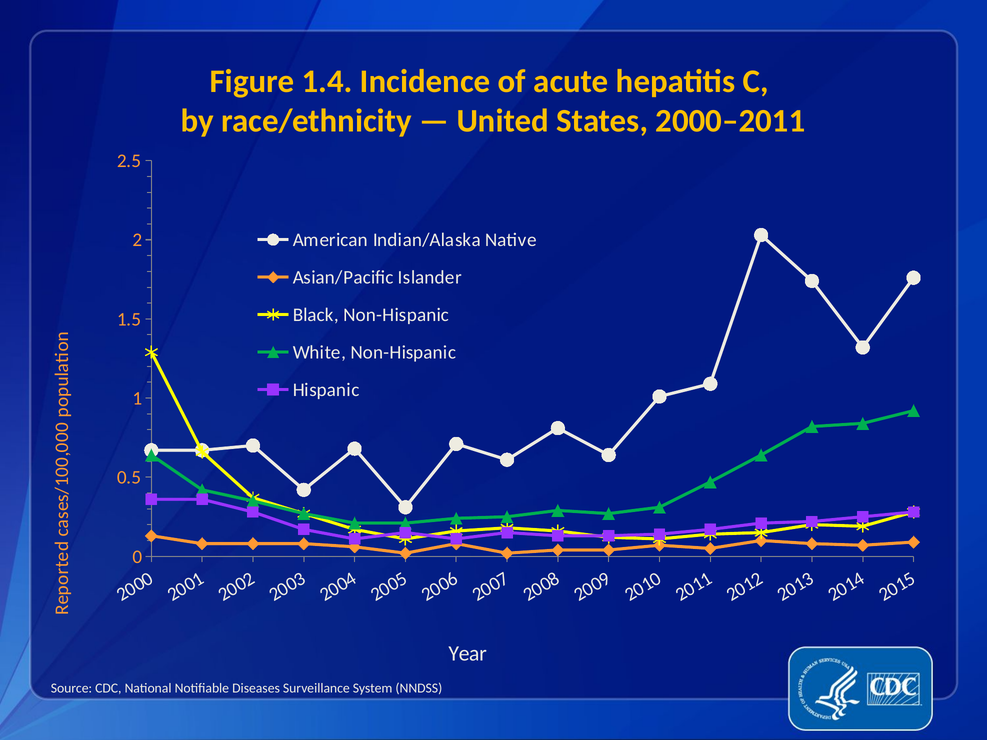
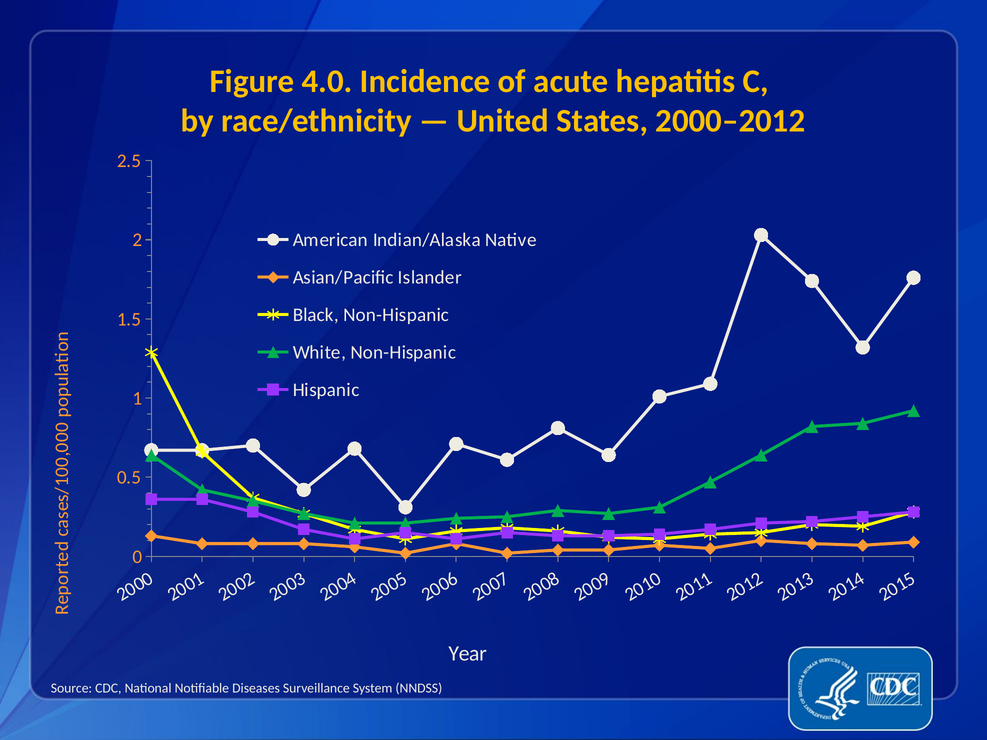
1.4: 1.4 -> 4.0 (327, 81)
2000–2011: 2000–2011 -> 2000–2012 (730, 121)
